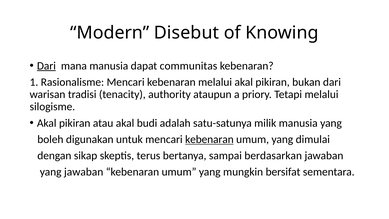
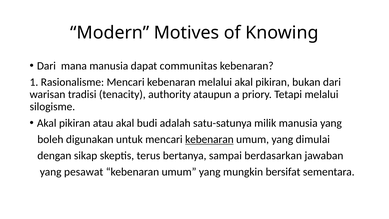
Disebut: Disebut -> Motives (187, 33)
Dari underline: present -> none (46, 66)
yang jawaban: jawaban -> pesawat (84, 172)
